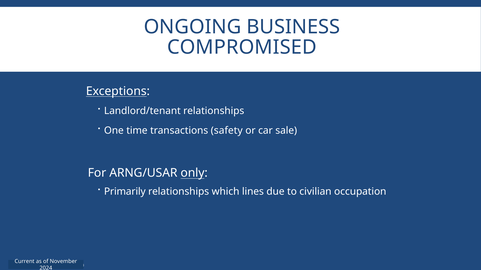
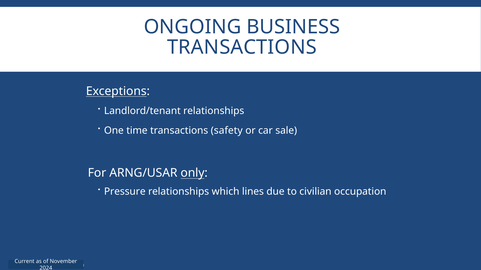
COMPROMISED: COMPROMISED -> TRANSACTIONS (242, 47)
Primarily: Primarily -> Pressure (125, 192)
